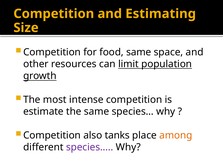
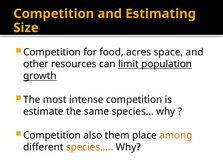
food same: same -> acres (139, 52)
tanks: tanks -> them (117, 135)
species… colour: purple -> orange (90, 147)
